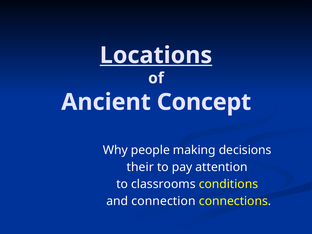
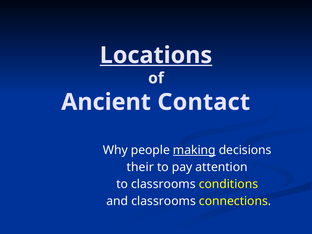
Concept: Concept -> Contact (204, 102)
making underline: none -> present (194, 150)
and connection: connection -> classrooms (164, 201)
